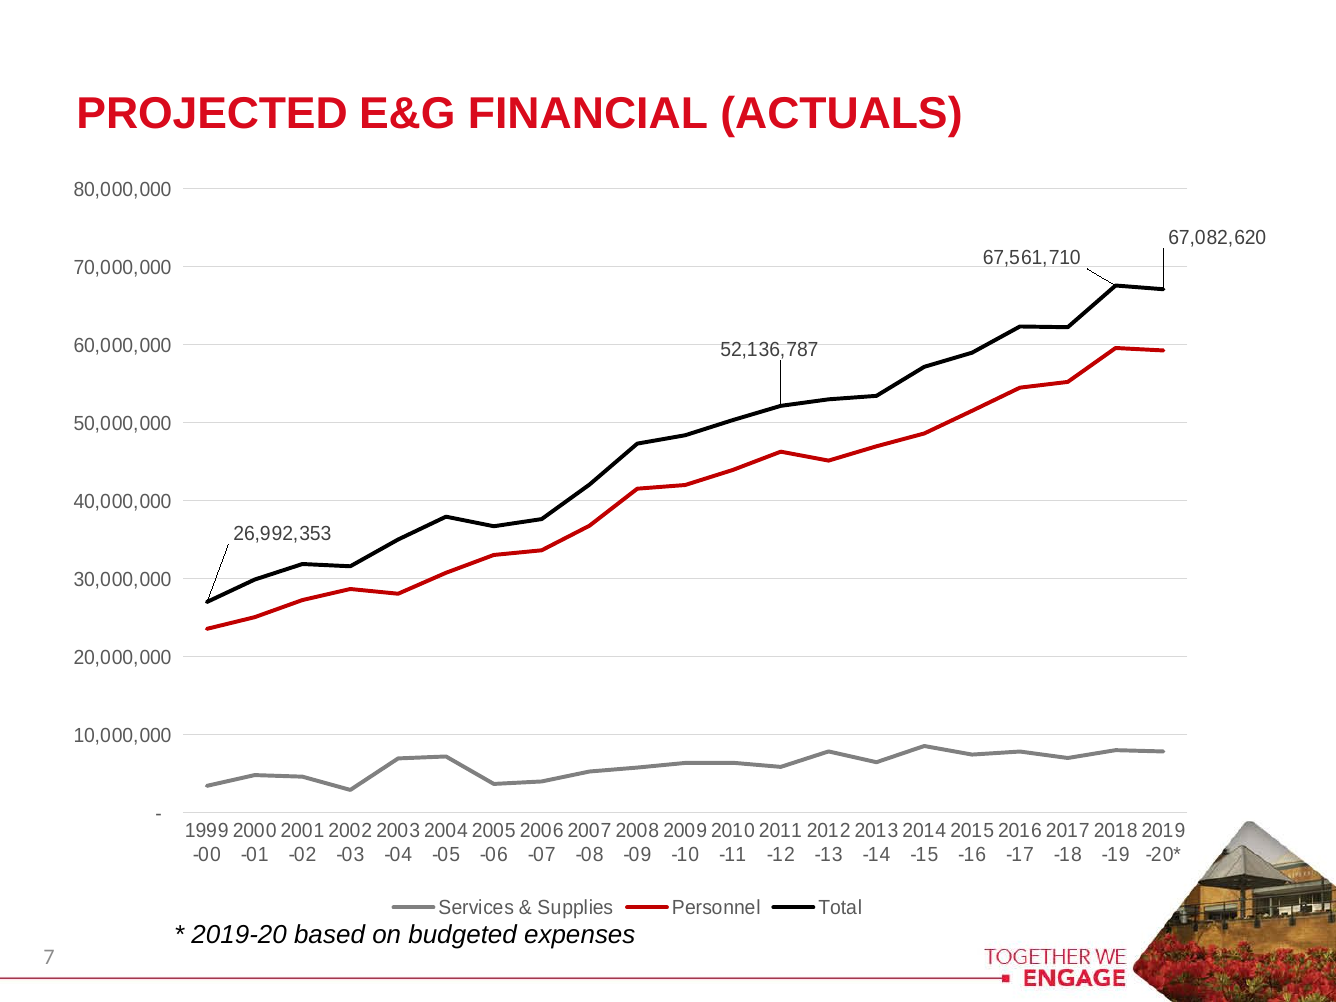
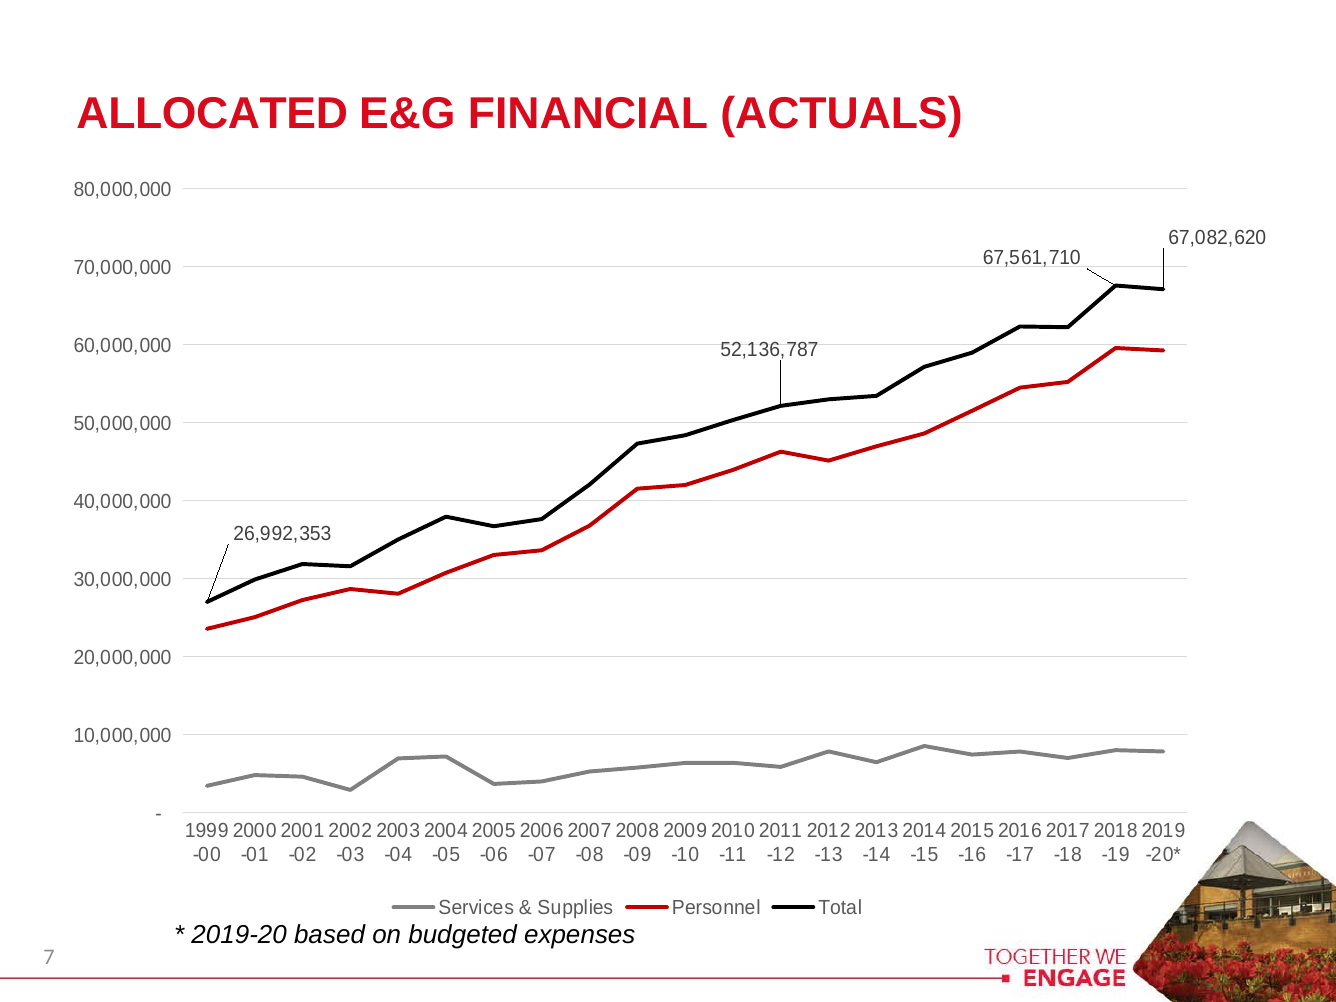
PROJECTED: PROJECTED -> ALLOCATED (212, 114)
